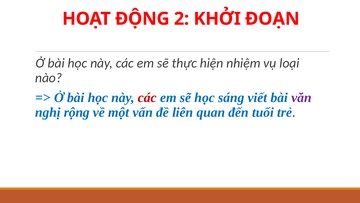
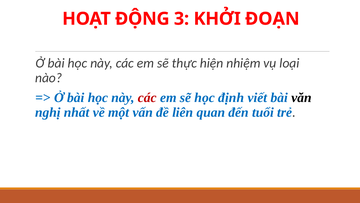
2: 2 -> 3 (182, 19)
sáng: sáng -> định (231, 97)
văn colour: purple -> black (301, 97)
rộng: rộng -> nhất (77, 112)
